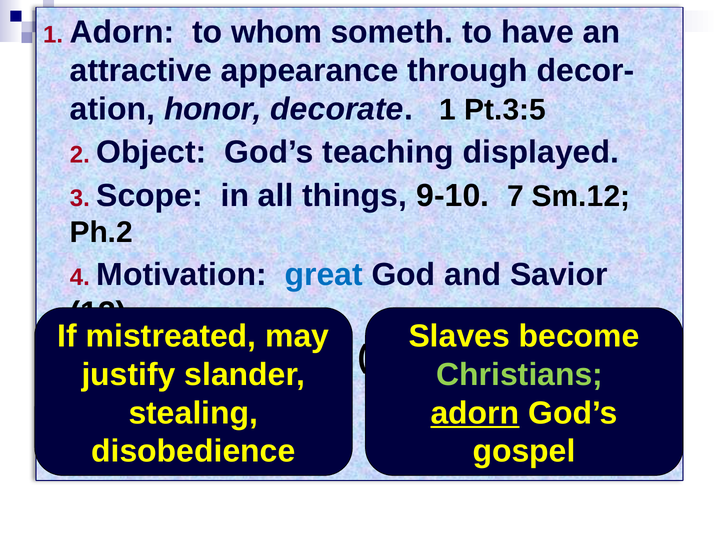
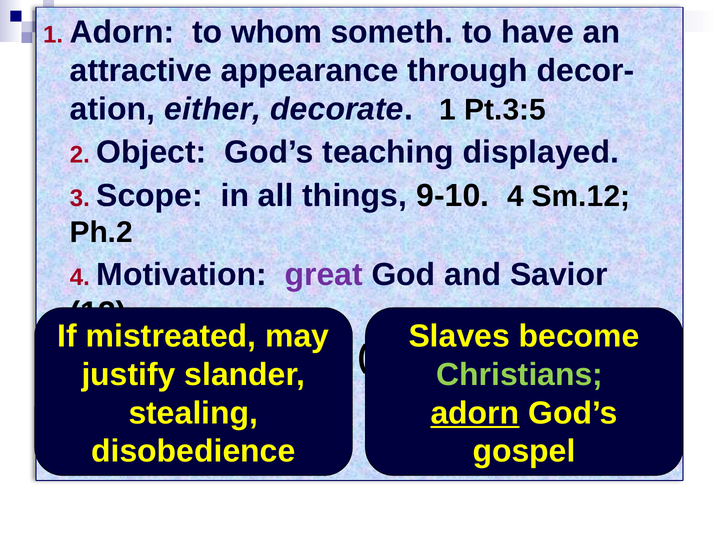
honor: honor -> either (213, 109)
9-10 7: 7 -> 4 (515, 196)
great colour: blue -> purple (324, 275)
